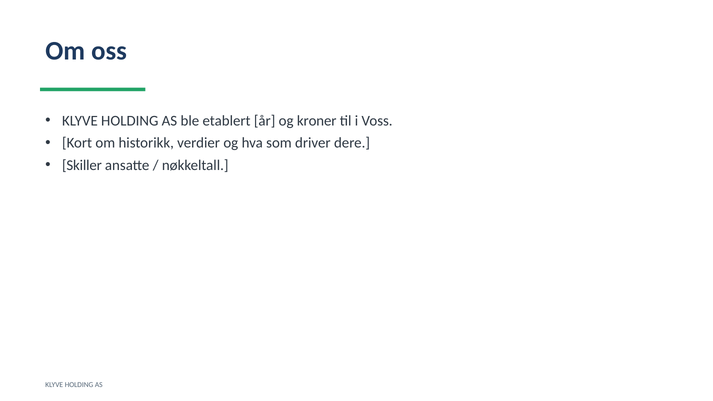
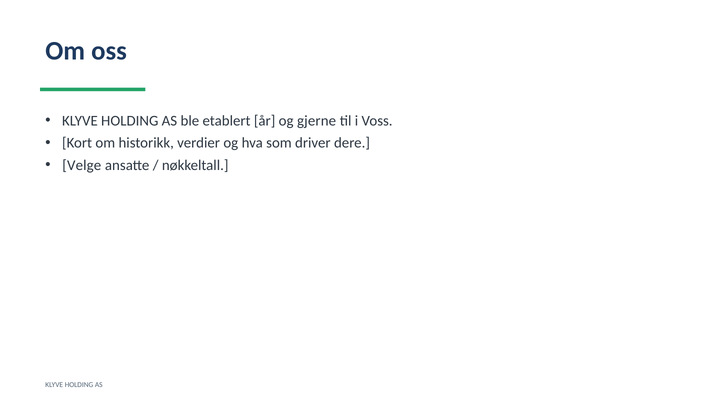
kroner: kroner -> gjerne (317, 121)
Skiller: Skiller -> Velge (82, 165)
